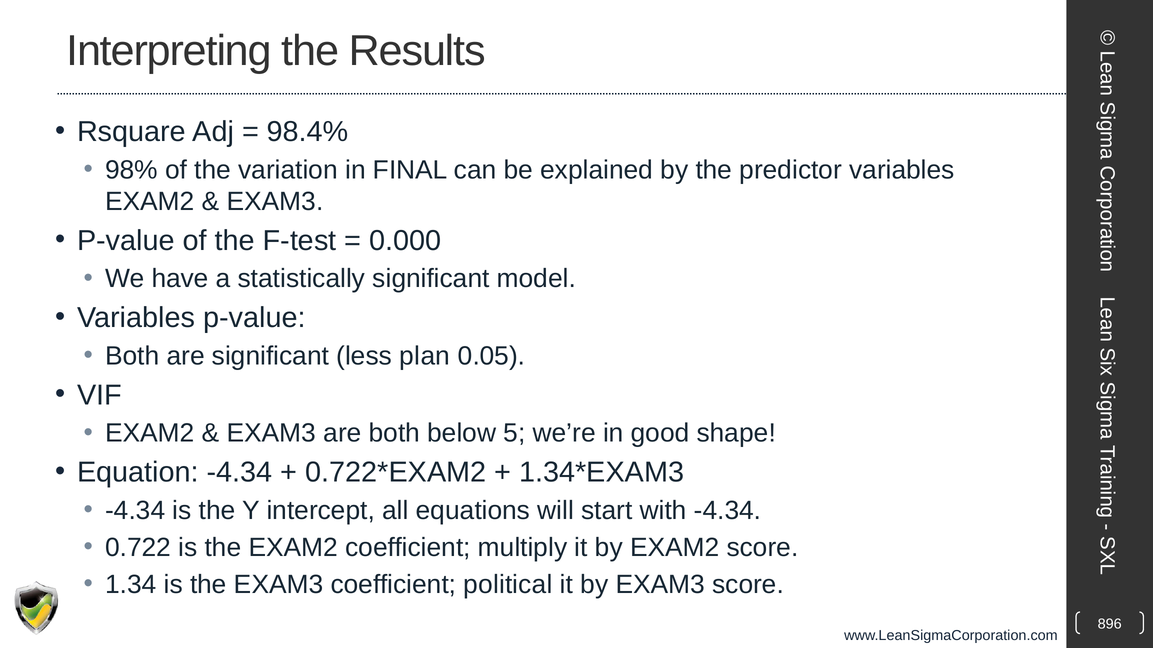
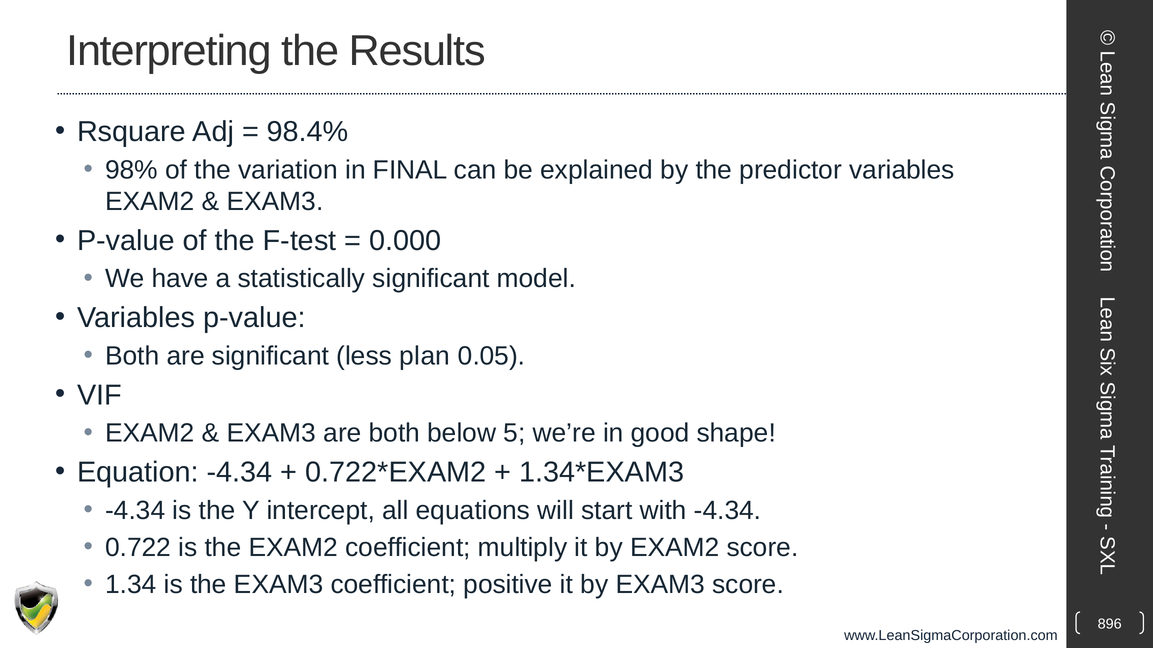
political: political -> positive (508, 585)
